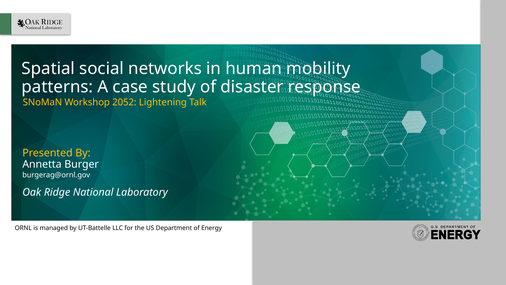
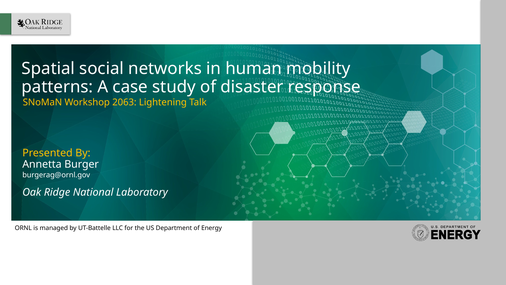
2052: 2052 -> 2063 (124, 102)
